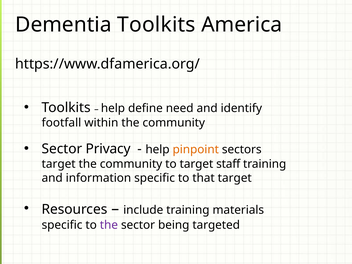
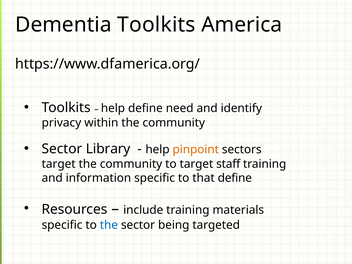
footfall: footfall -> privacy (61, 123)
Privacy: Privacy -> Library (108, 149)
that target: target -> define (235, 178)
the colour: purple -> blue (109, 225)
